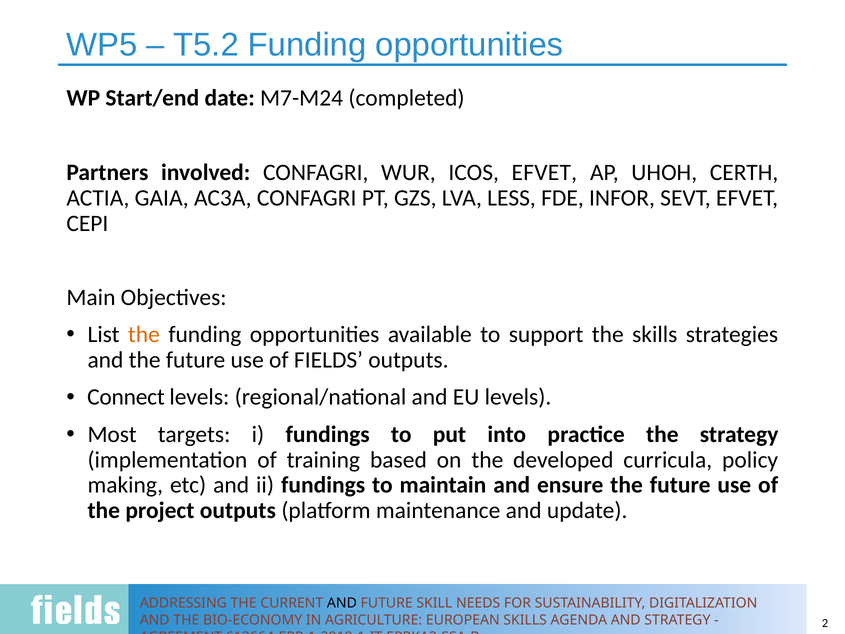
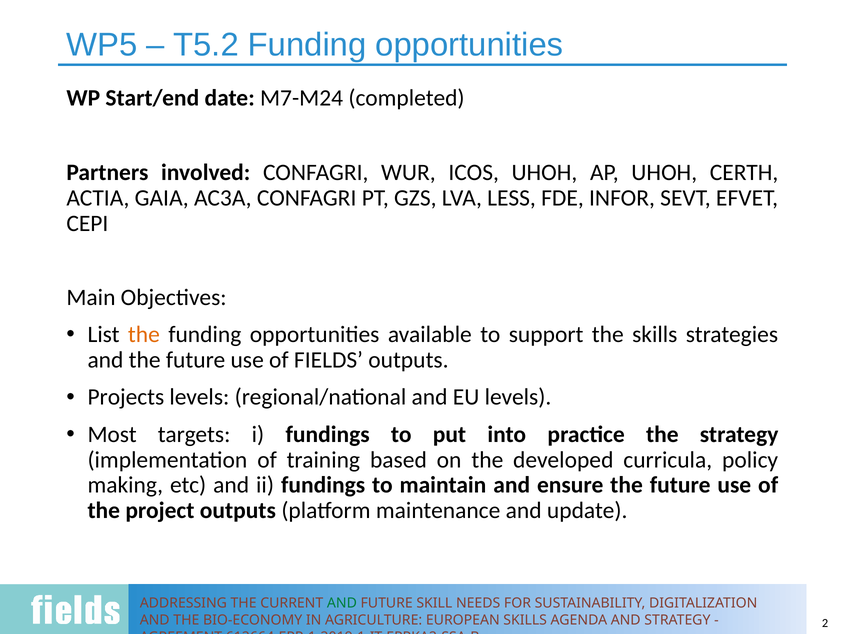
ICOS EFVET: EFVET -> UHOH (544, 172)
Connect: Connect -> Projects (126, 397)
AND colour: black -> green (342, 603)
